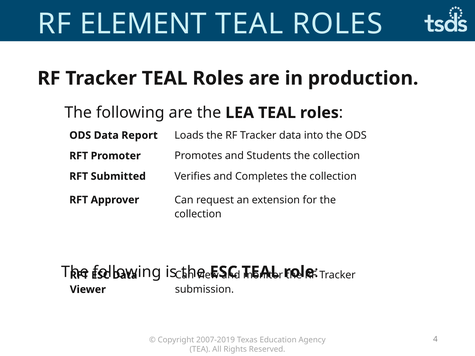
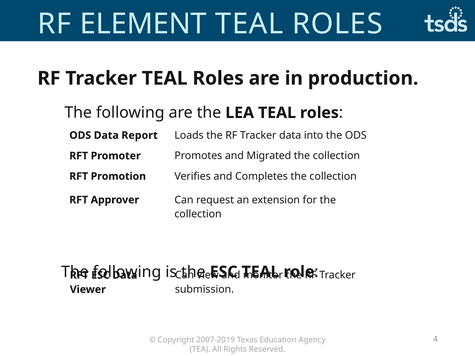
Students: Students -> Migrated (269, 156)
Submitted: Submitted -> Promotion (118, 176)
